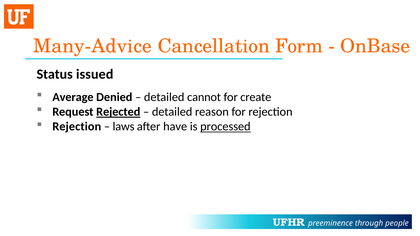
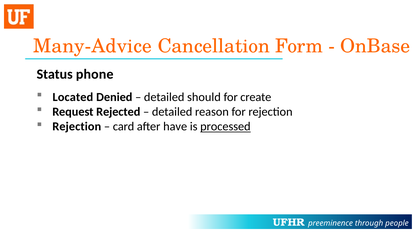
issued: issued -> phone (95, 74)
Average: Average -> Located (73, 97)
cannot: cannot -> should (204, 97)
Rejected underline: present -> none (118, 112)
laws: laws -> card (124, 127)
